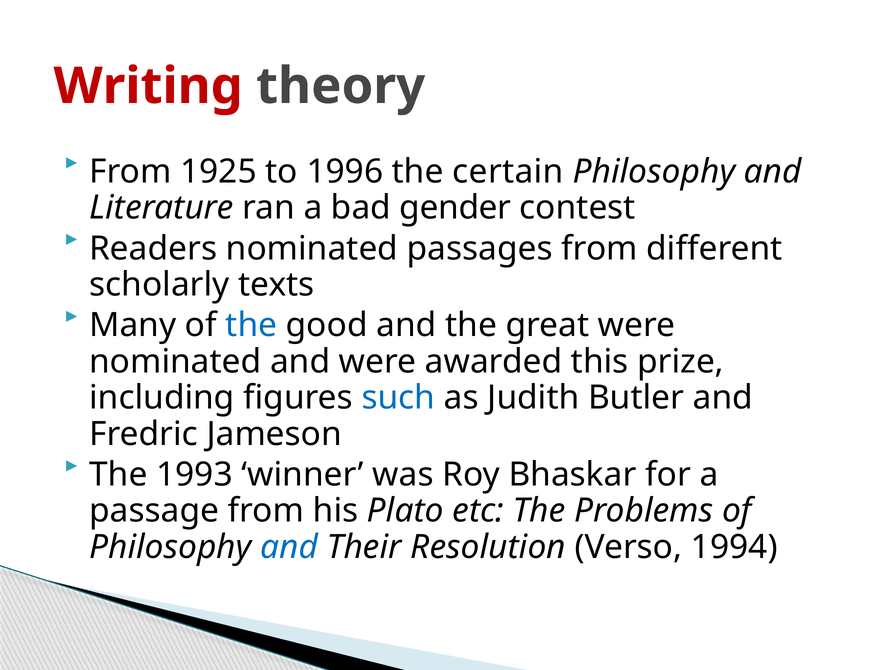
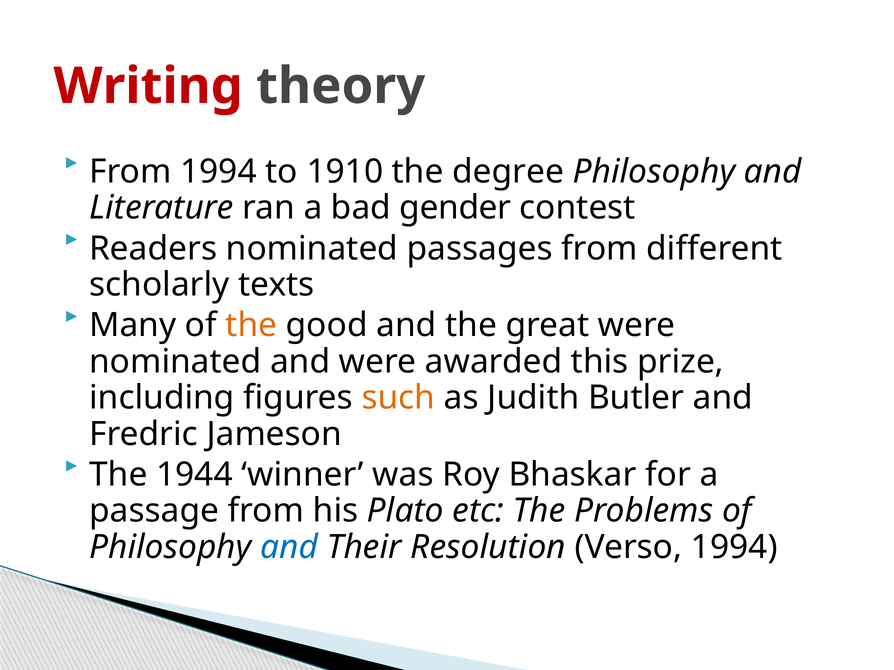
From 1925: 1925 -> 1994 (218, 172)
1996: 1996 -> 1910 (345, 172)
certain: certain -> degree (508, 172)
the colour: blue -> orange (251, 326)
such colour: blue -> orange (398, 398)
1993: 1993 -> 1944 (195, 475)
